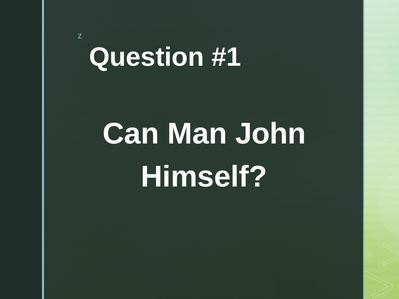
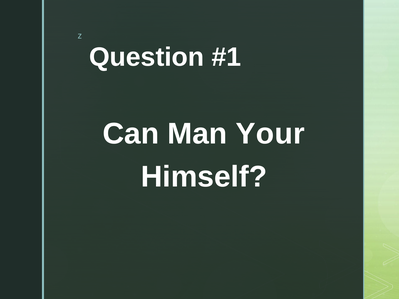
John: John -> Your (270, 134)
